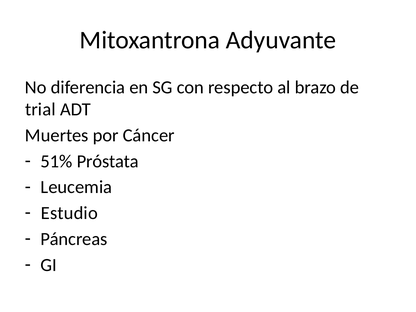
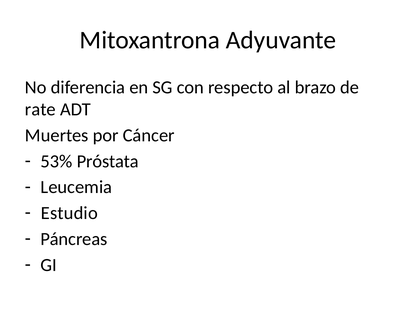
trial: trial -> rate (40, 109)
51%: 51% -> 53% (57, 161)
